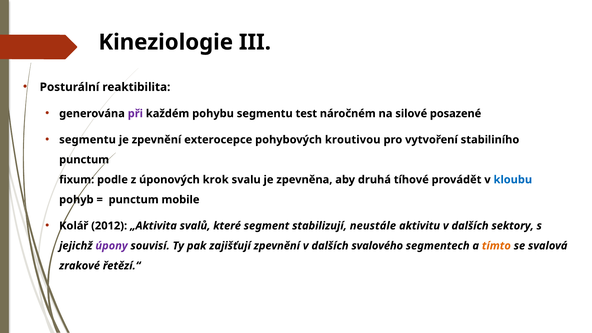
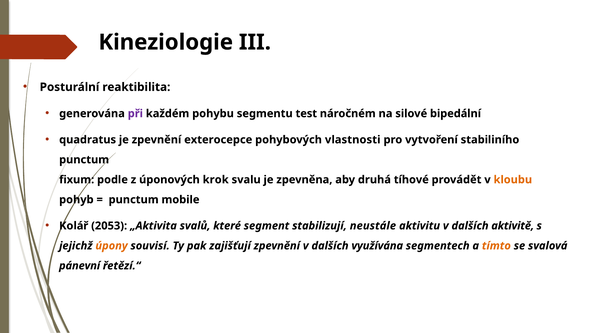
posazené: posazené -> bipedální (456, 114)
segmentu: segmentu -> quadratus (88, 140)
kroutivou: kroutivou -> vlastnosti (353, 140)
kloubu colour: blue -> orange (513, 180)
2012: 2012 -> 2053 (109, 226)
sektory: sektory -> aktivitě (513, 226)
úpony colour: purple -> orange (111, 246)
svalového: svalového -> využívána (377, 246)
zrakové: zrakové -> pánevní (80, 266)
